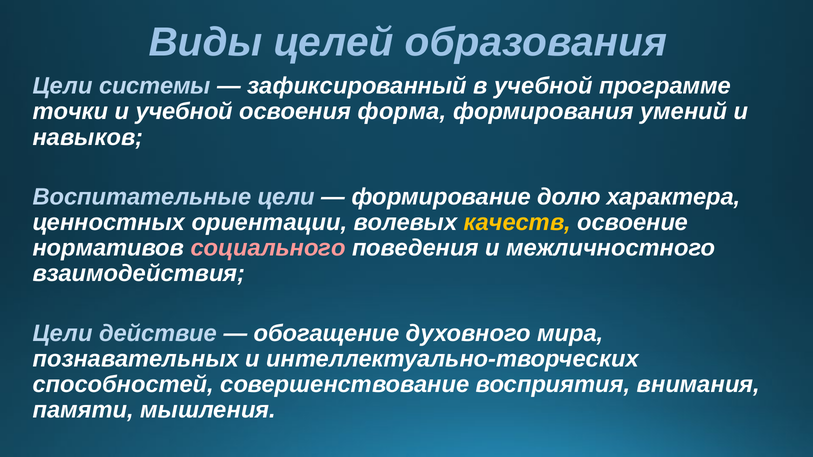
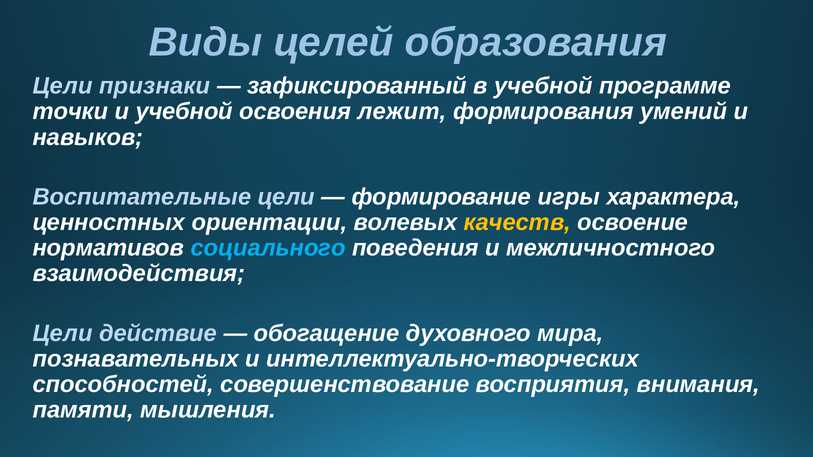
системы: системы -> признаки (155, 86)
форма: форма -> лежит (402, 112)
долю: долю -> игры (569, 197)
социального colour: pink -> light blue (268, 248)
